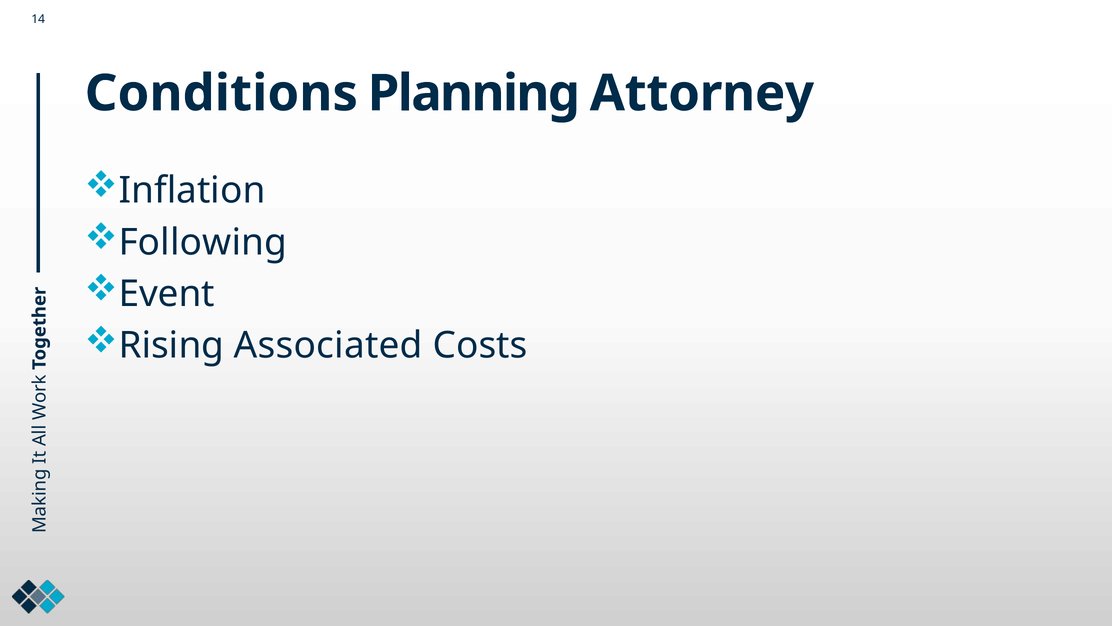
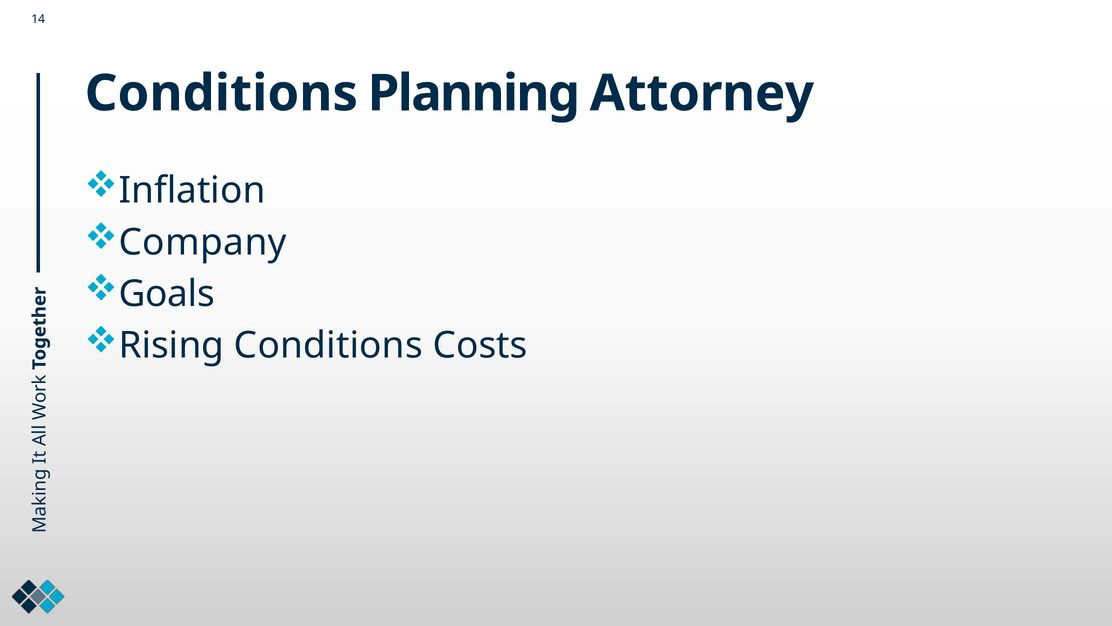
Following: Following -> Company (203, 242)
Event: Event -> Goals (167, 294)
Rising Associated: Associated -> Conditions (328, 345)
